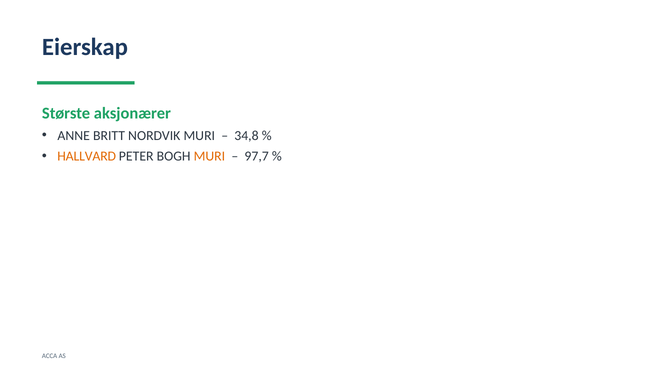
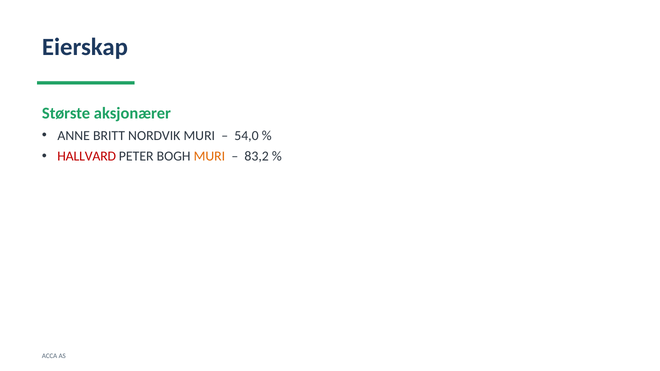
34,8: 34,8 -> 54,0 (246, 136)
HALLVARD colour: orange -> red (87, 156)
97,7: 97,7 -> 83,2 (257, 156)
